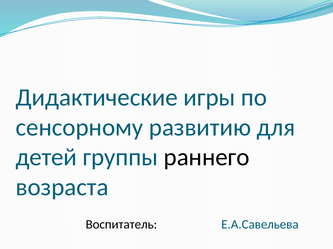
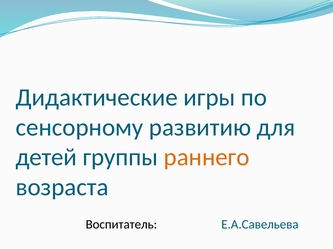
раннего colour: black -> orange (207, 158)
